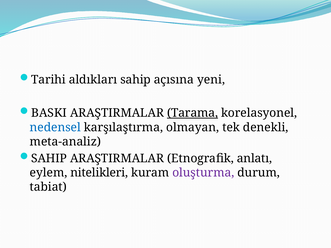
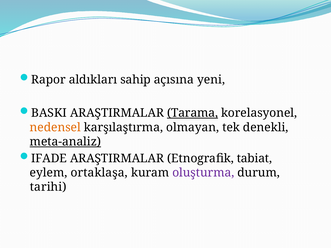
Tarihi: Tarihi -> Rapor (48, 80)
nedensel colour: blue -> orange (55, 127)
meta-analiz underline: none -> present (65, 142)
SAHIP: SAHIP -> IFADE (49, 159)
anlatı: anlatı -> tabiat (254, 159)
nitelikleri: nitelikleri -> ortaklaşa (99, 173)
tabiat: tabiat -> tarihi (48, 187)
